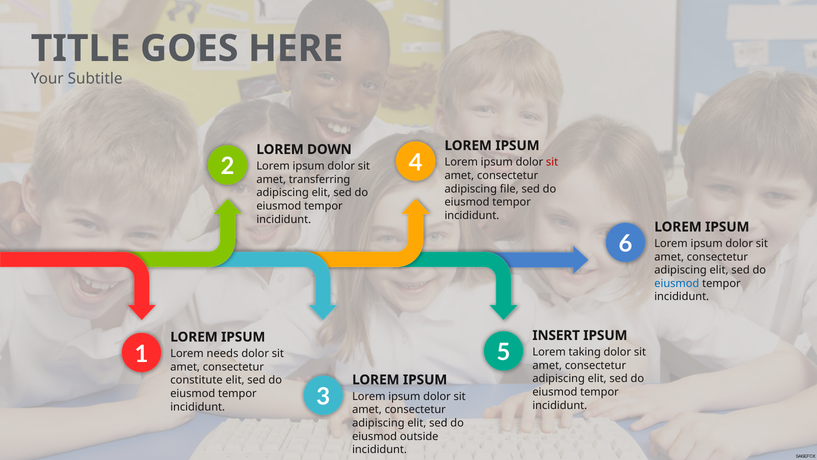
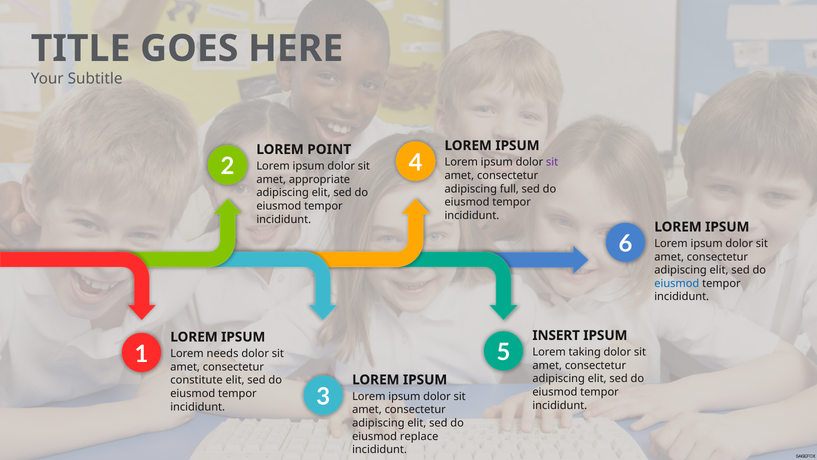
DOWN: DOWN -> POINT (329, 149)
sit colour: red -> purple (552, 162)
transferring: transferring -> appropriate (320, 179)
file: file -> full (509, 189)
outside: outside -> replace (419, 436)
